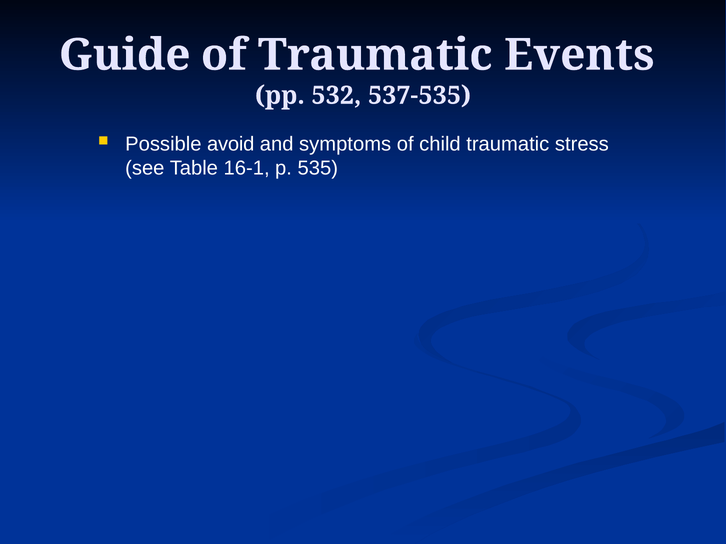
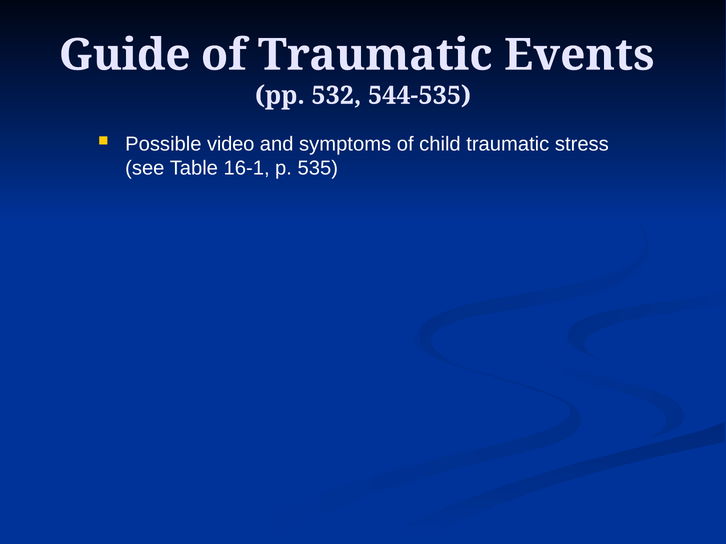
537-535: 537-535 -> 544-535 (419, 96)
avoid: avoid -> video (231, 144)
